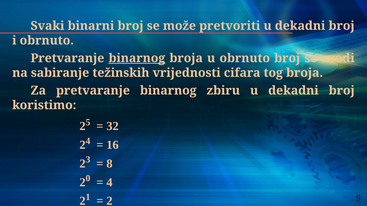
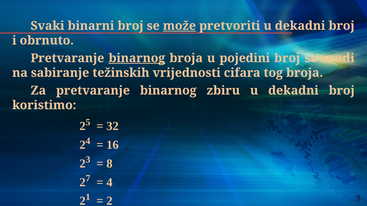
može underline: none -> present (179, 26)
u obrnuto: obrnuto -> pojedini (245, 58)
0: 0 -> 7 (88, 179)
